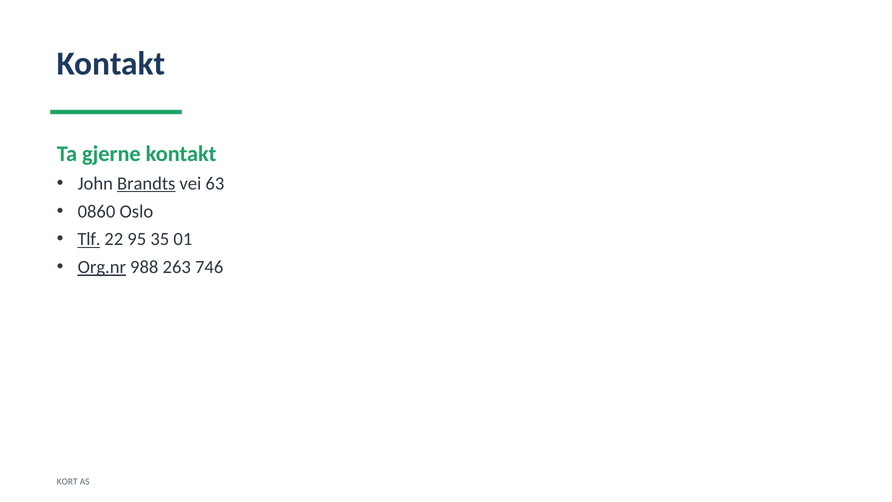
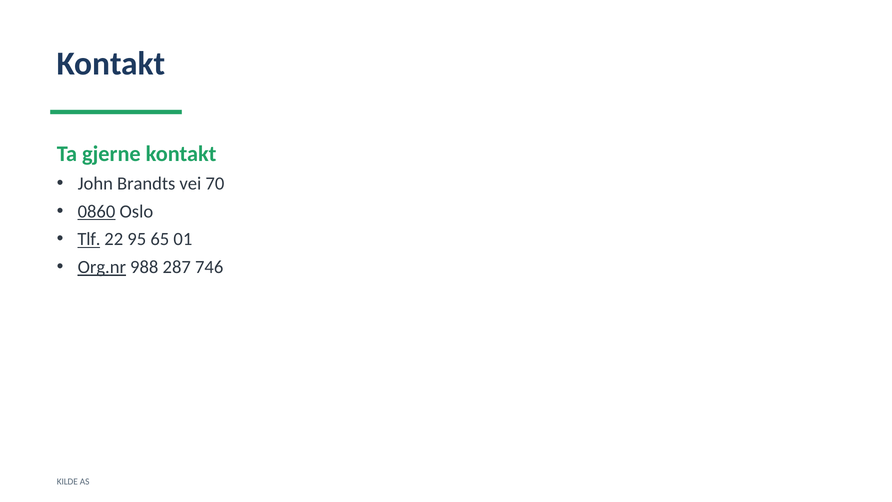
Brandts underline: present -> none (146, 183)
63: 63 -> 70 (215, 183)
0860 underline: none -> present (96, 211)
35: 35 -> 65 (160, 239)
263: 263 -> 287 (177, 267)
KORT: KORT -> KILDE (67, 481)
